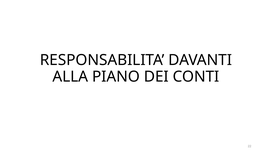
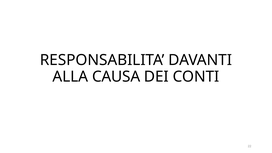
PIANO: PIANO -> CAUSA (116, 77)
